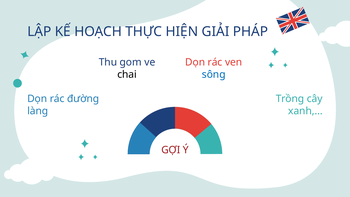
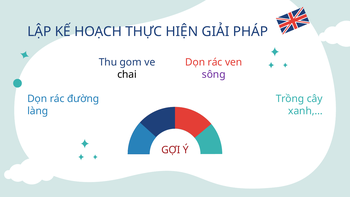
sông colour: blue -> purple (214, 75)
